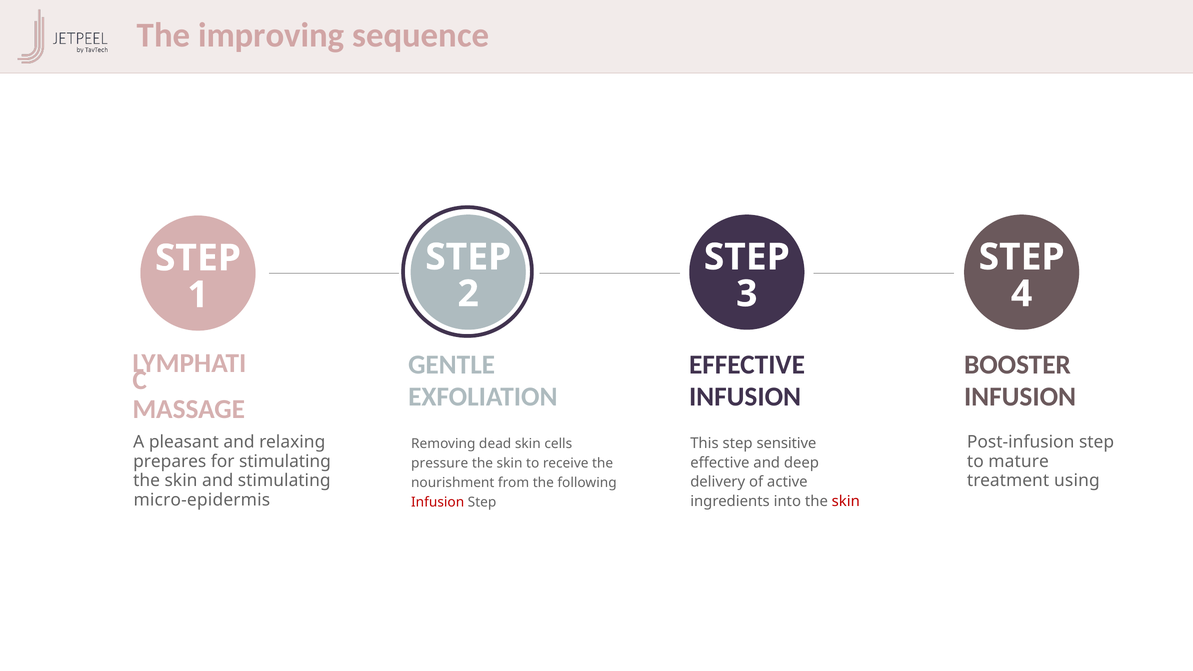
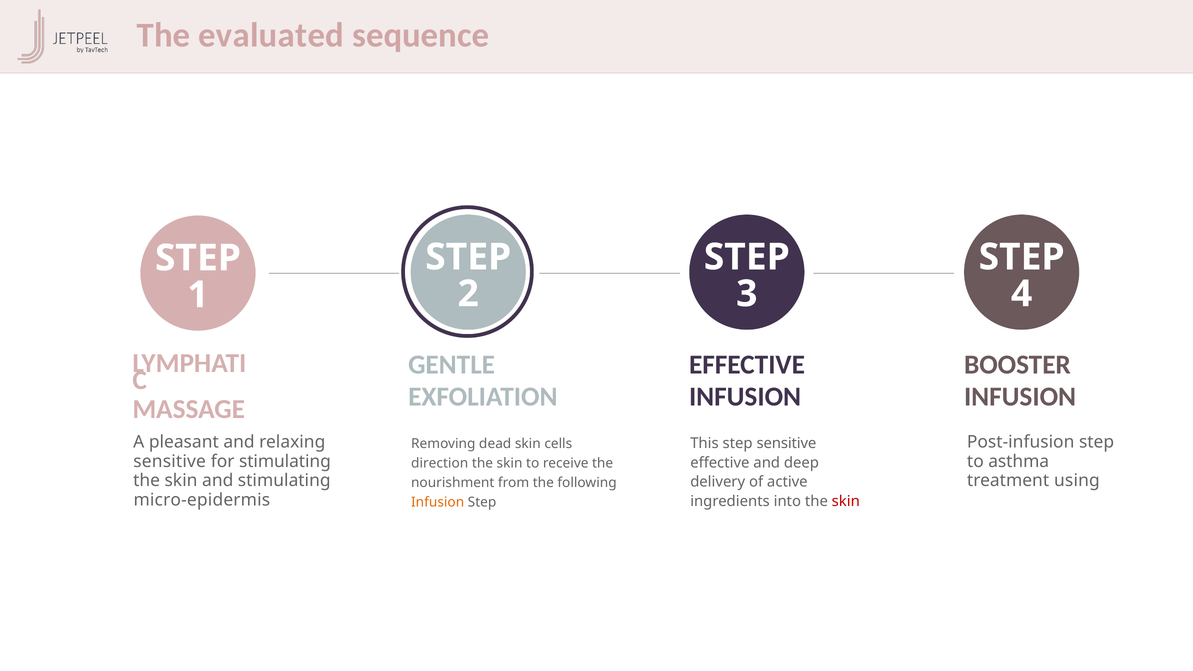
improving: improving -> evaluated (271, 35)
prepares: prepares -> sensitive (170, 461)
mature: mature -> asthma (1019, 461)
pressure: pressure -> direction (440, 463)
Infusion colour: red -> orange (438, 502)
